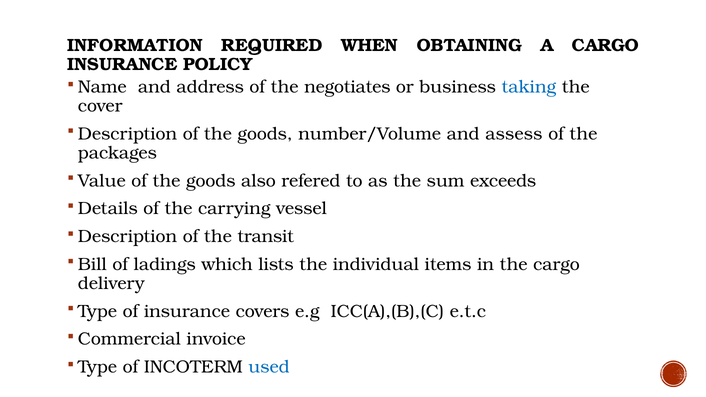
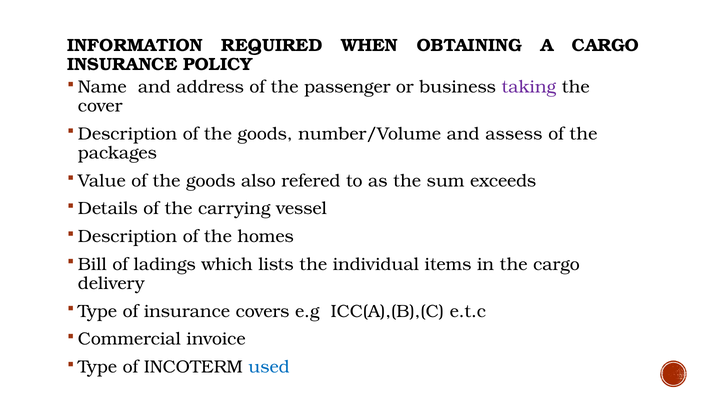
negotiates: negotiates -> passenger (347, 87)
taking colour: blue -> purple (529, 87)
transit: transit -> homes (266, 237)
